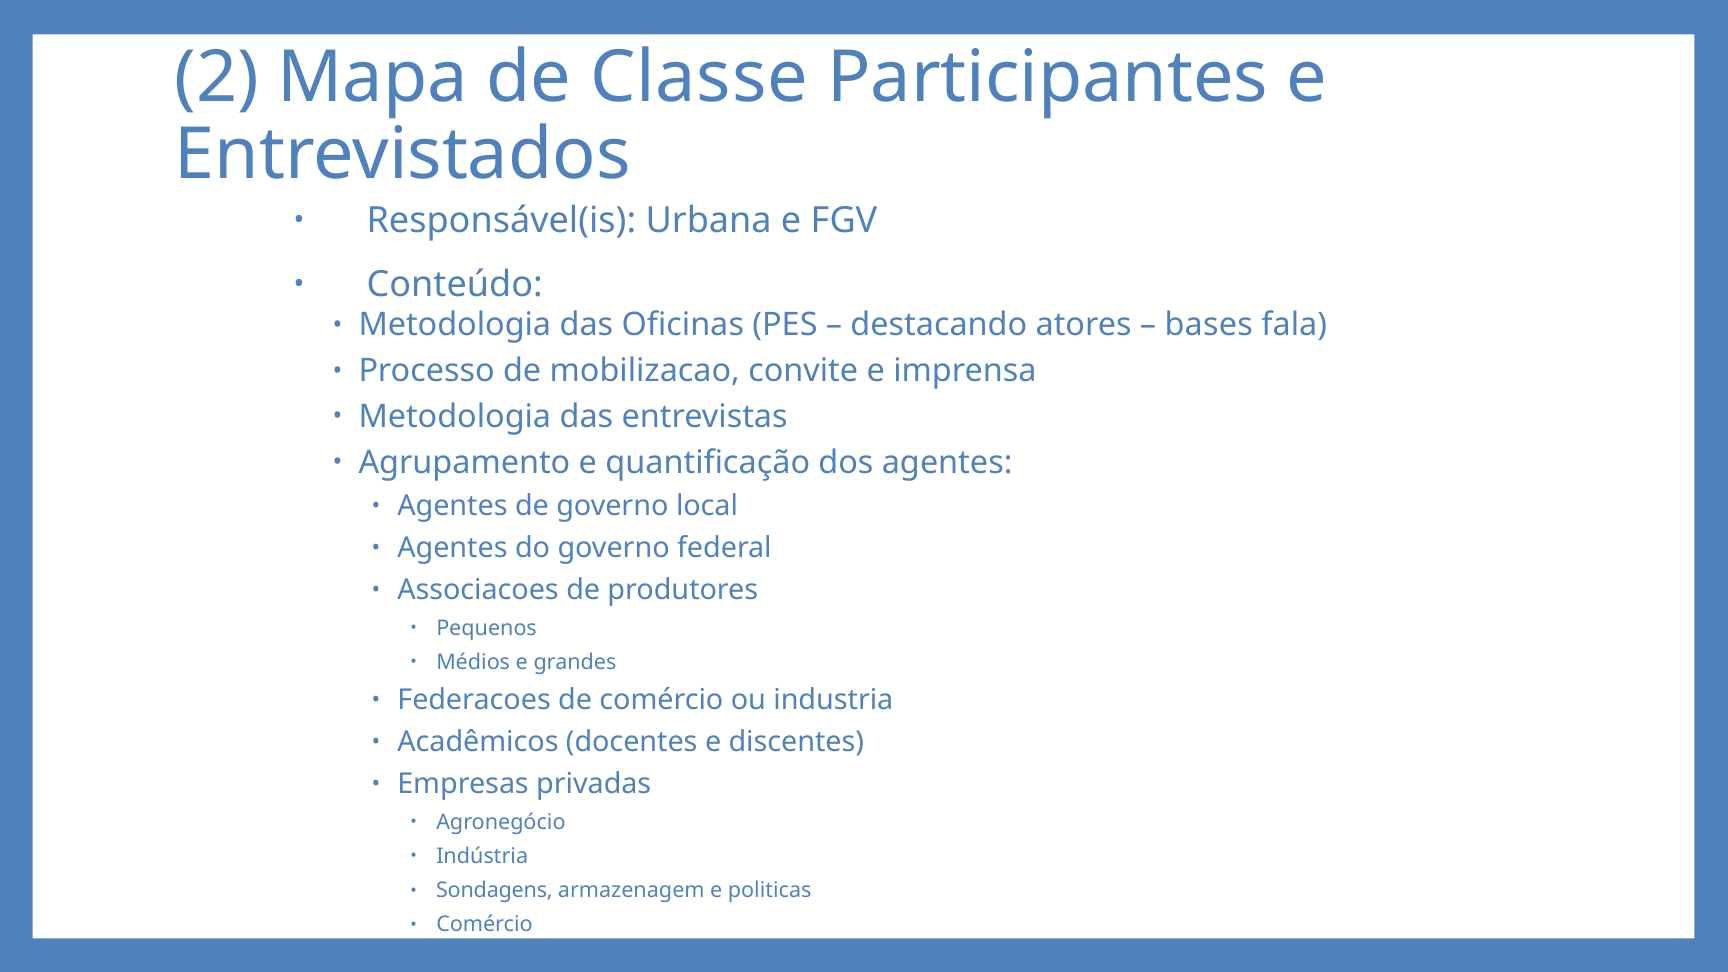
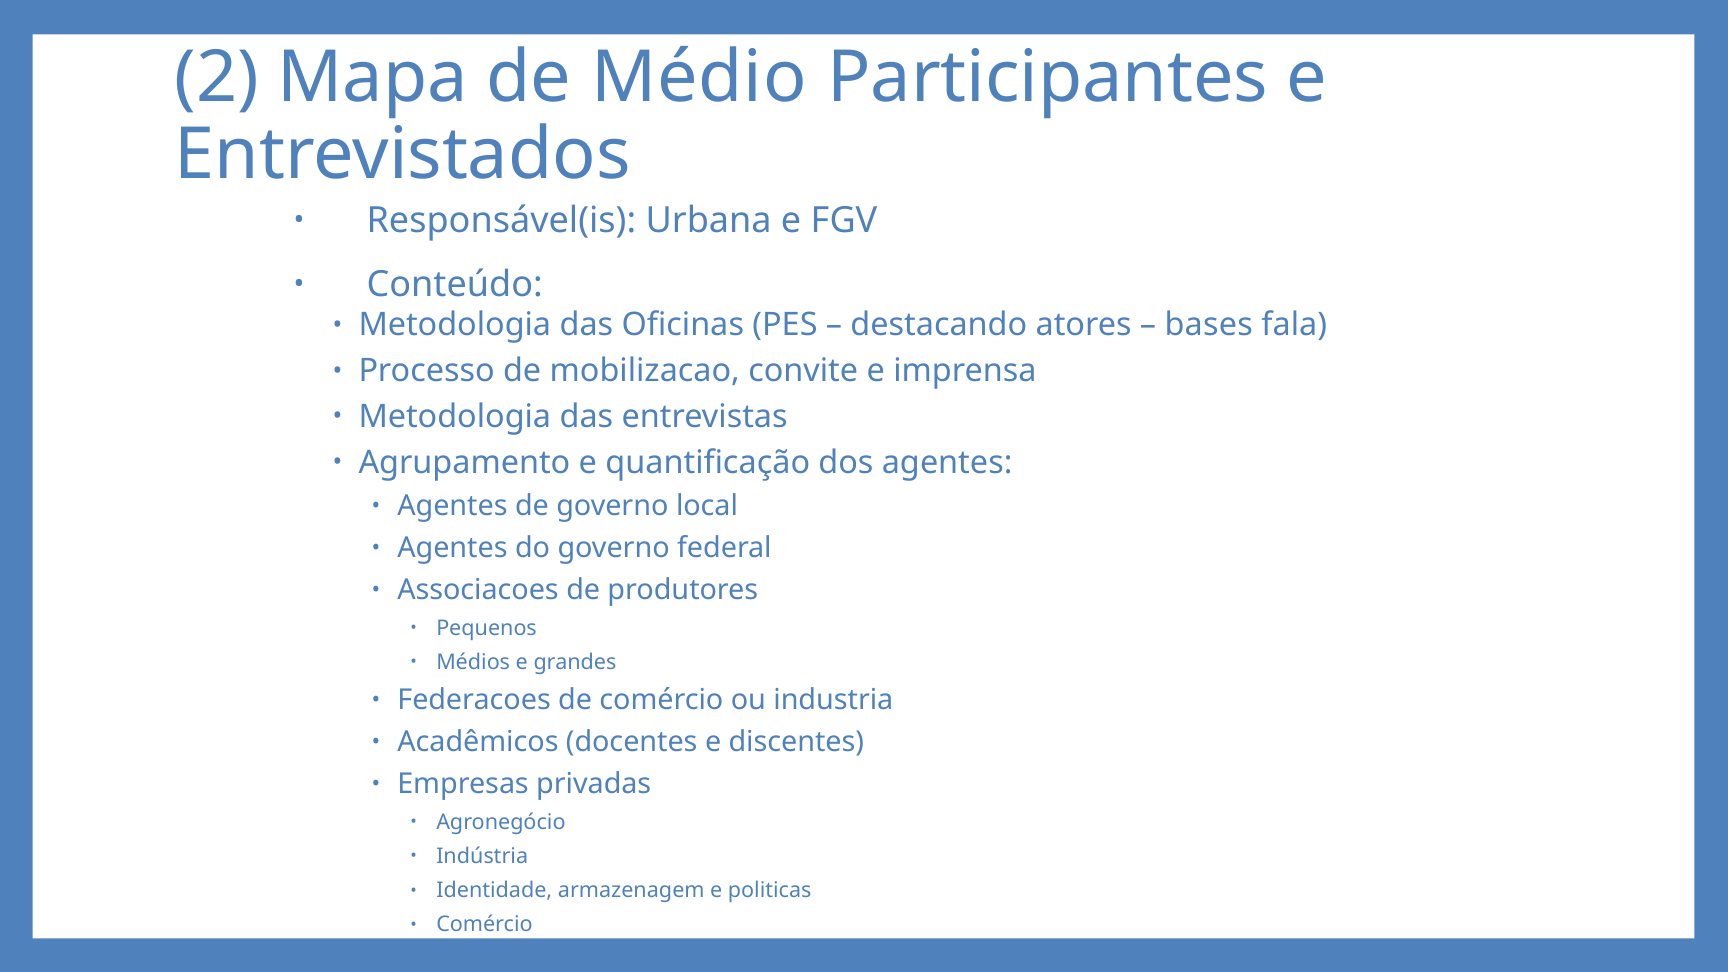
Classe: Classe -> Médio (699, 77)
Sondagens: Sondagens -> Identidade (494, 891)
